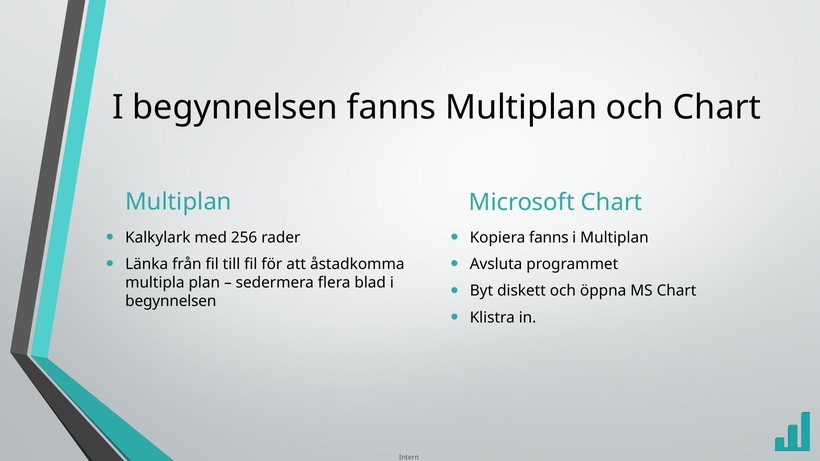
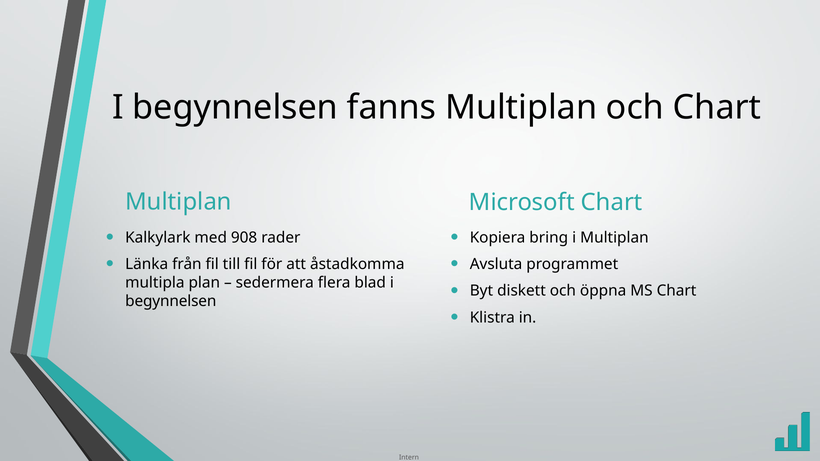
256: 256 -> 908 (244, 238)
Kopiera fanns: fanns -> bring (549, 238)
